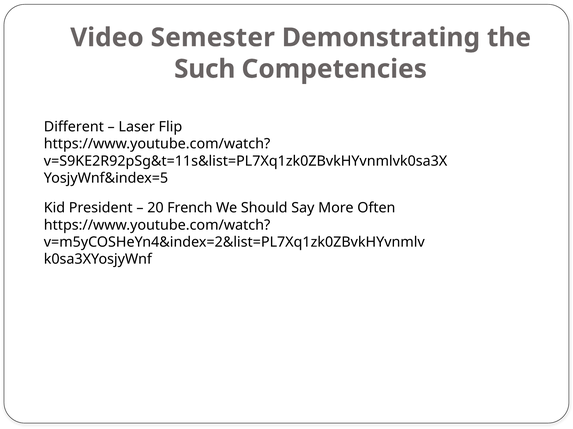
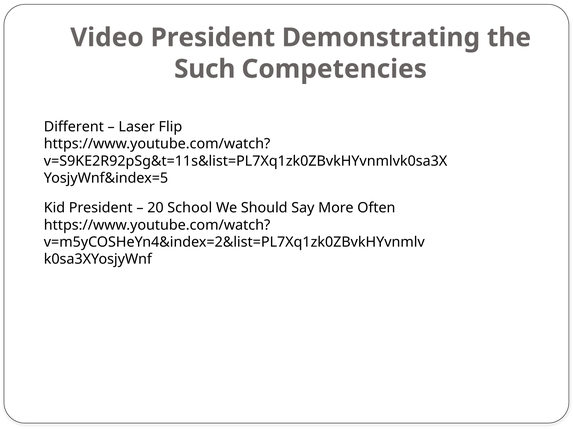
Video Semester: Semester -> President (213, 38)
French: French -> School (190, 208)
